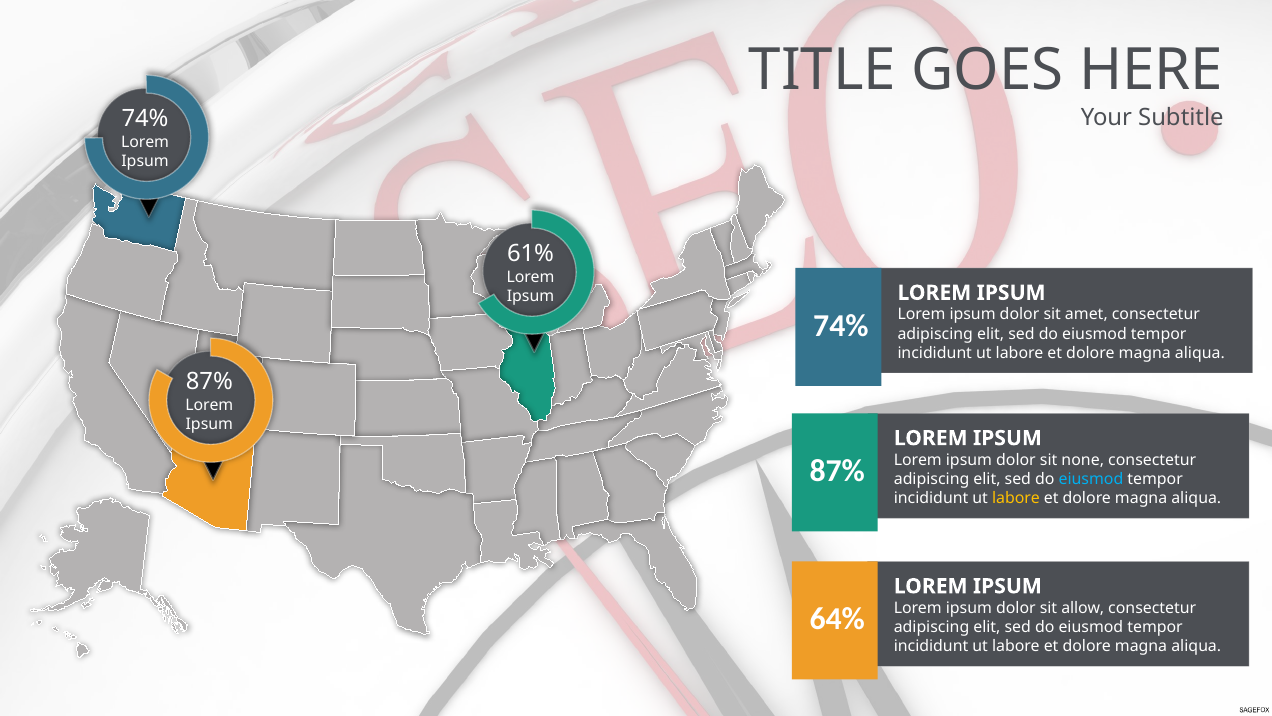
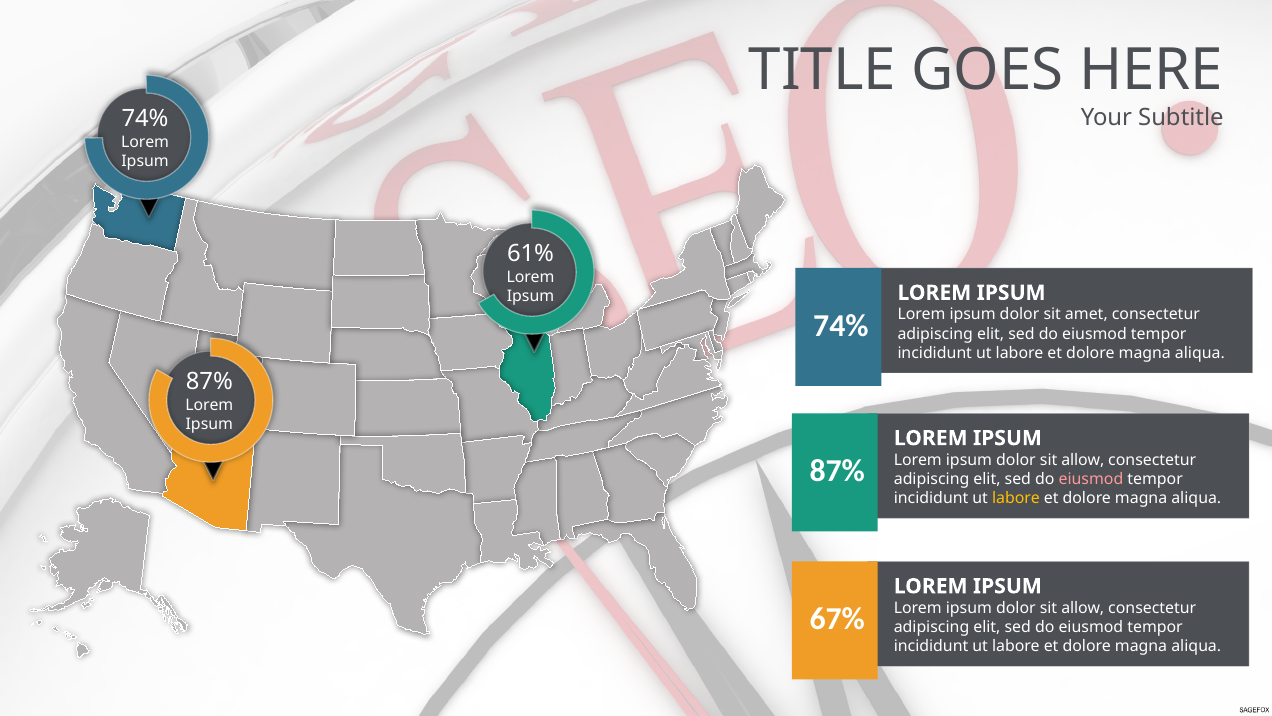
none: none -> allow (1083, 460)
eiusmod colour: light blue -> pink (1091, 479)
64%: 64% -> 67% (837, 619)
